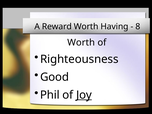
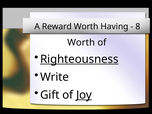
Righteousness underline: none -> present (79, 59)
Good: Good -> Write (54, 77)
Phil: Phil -> Gift (50, 95)
